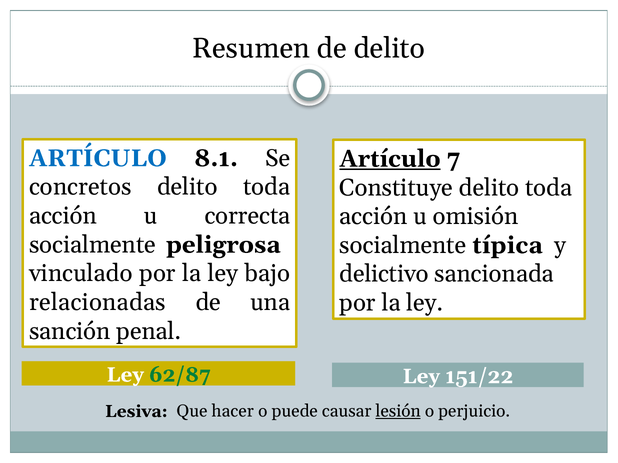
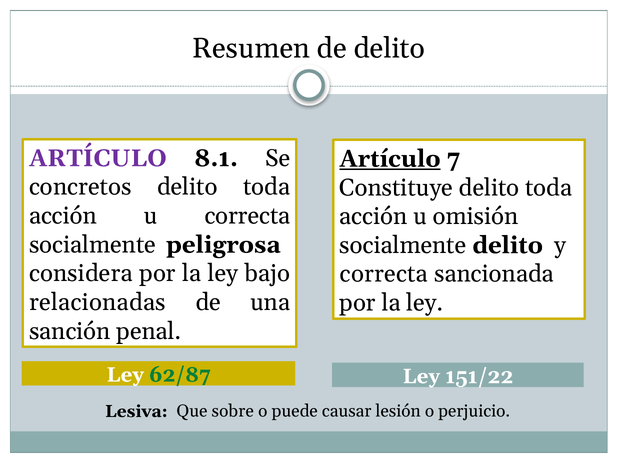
ARTÍCULO colour: blue -> purple (98, 158)
socialmente típica: típica -> delito (508, 245)
vinculado: vinculado -> considera (81, 274)
delictivo: delictivo -> correcta (384, 274)
hacer: hacer -> sobre (233, 412)
lesión underline: present -> none (398, 412)
